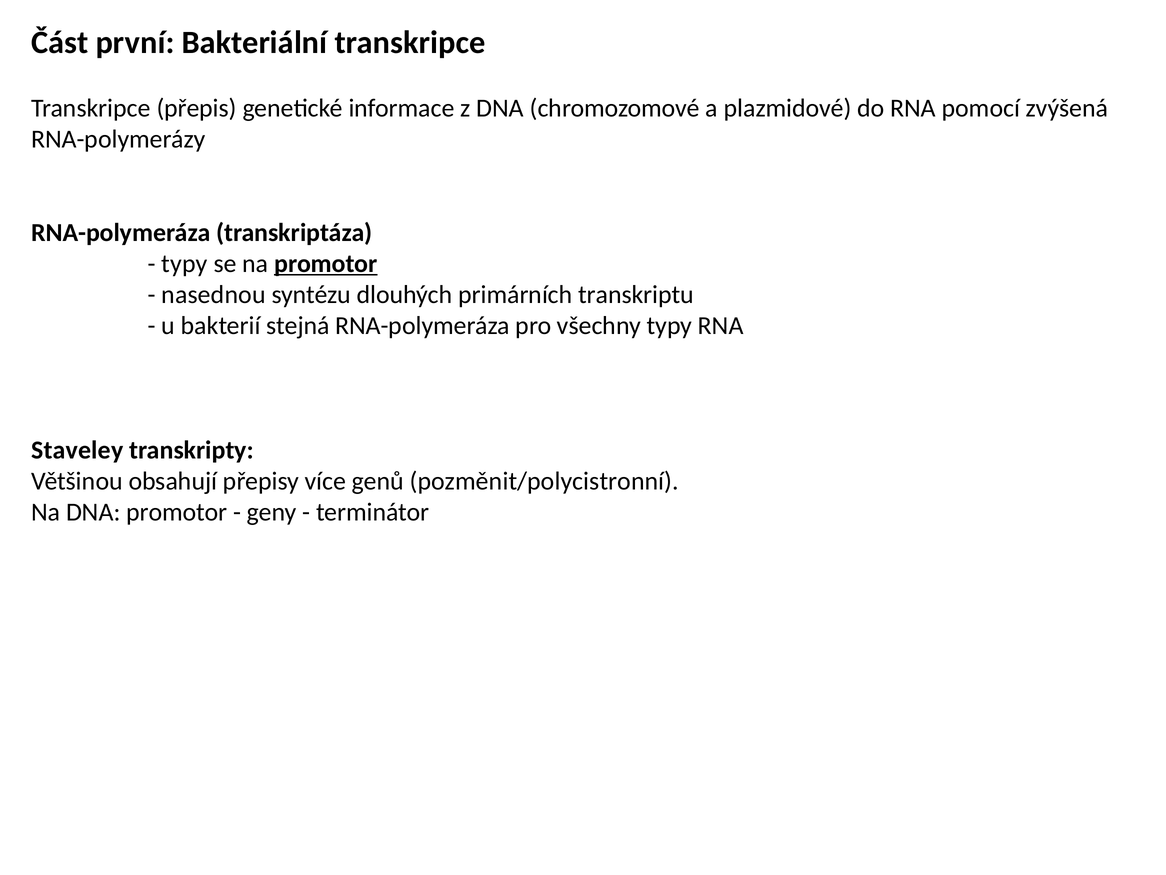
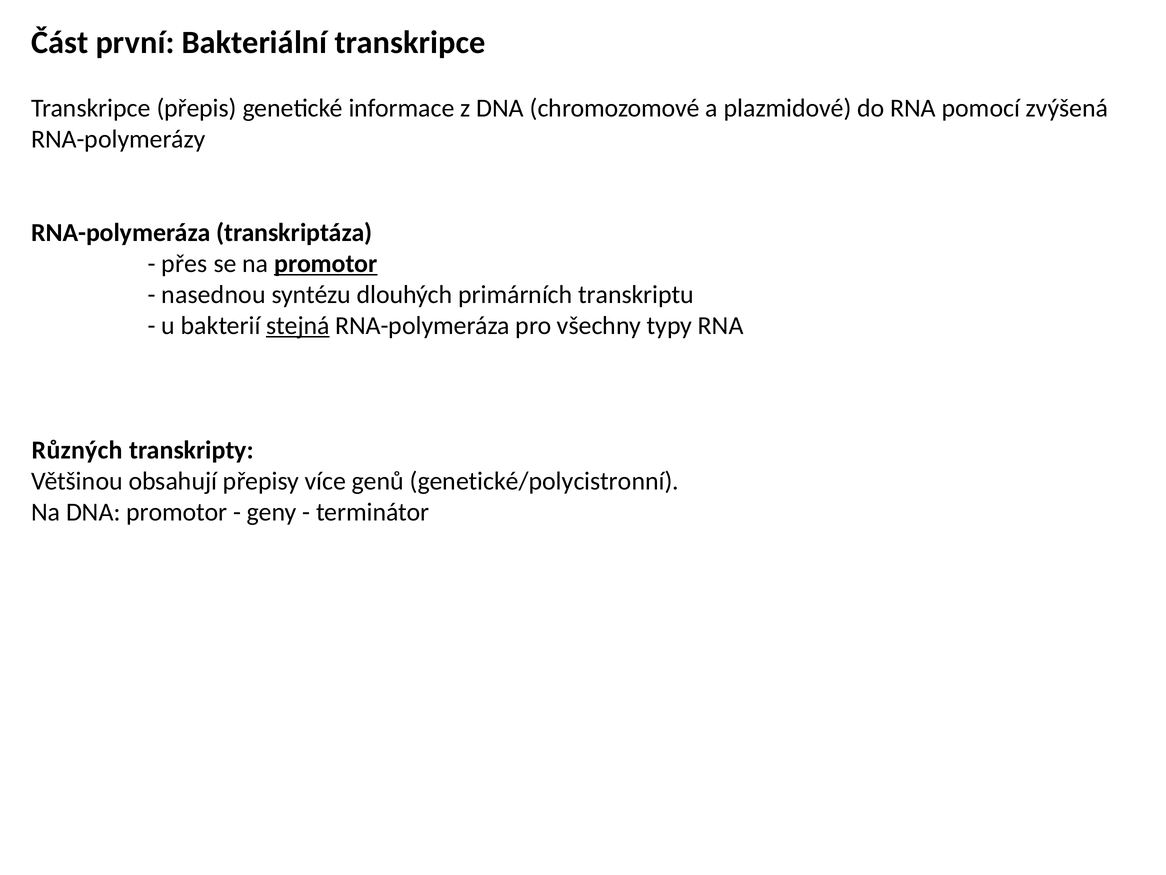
typy: typy -> přes (185, 263)
stejná underline: none -> present (298, 326)
Staveley: Staveley -> Různých (77, 450)
pozměnit/polycistronní: pozměnit/polycistronní -> genetické/polycistronní (544, 481)
